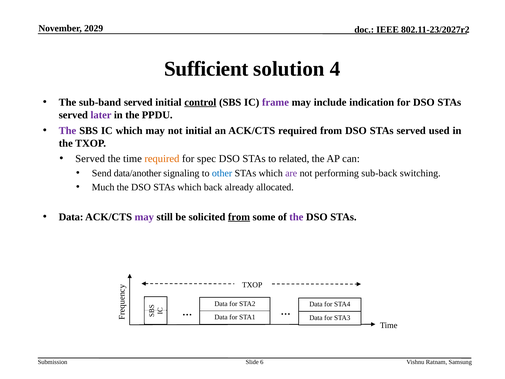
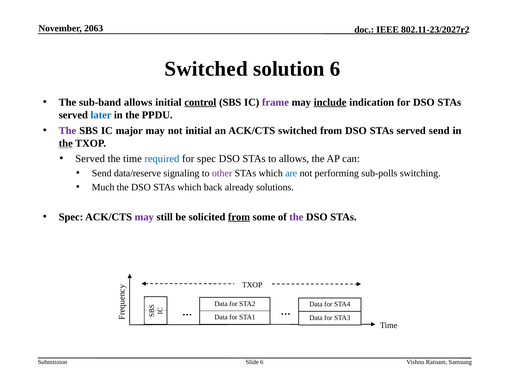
2029: 2029 -> 2063 (94, 28)
Sufficient: Sufficient -> Switched (206, 69)
solution 4: 4 -> 6 (335, 69)
sub-band served: served -> allows (138, 102)
include underline: none -> present (330, 102)
later colour: purple -> blue (101, 115)
IC which: which -> major (129, 131)
ACK/CTS required: required -> switched (298, 131)
served used: used -> send (439, 131)
the underline: none -> present (66, 143)
required colour: orange -> blue (162, 158)
to related: related -> allows (294, 158)
data/another: data/another -> data/reserve (137, 173)
other colour: blue -> purple (222, 173)
are colour: purple -> blue (291, 173)
sub-back: sub-back -> sub-polls (379, 173)
allocated: allocated -> solutions (275, 187)
Data: Data -> Spec (71, 217)
